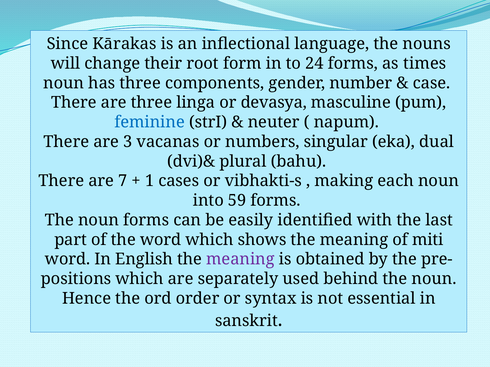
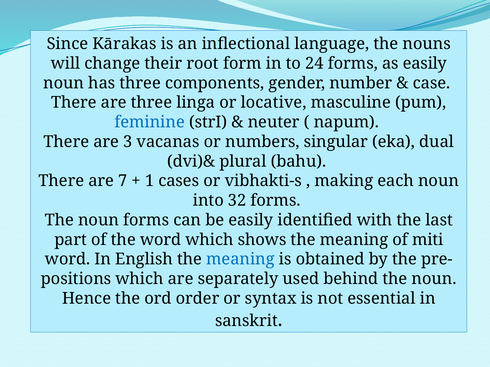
as times: times -> easily (425, 64)
devasya: devasya -> locative (274, 103)
59: 59 -> 32 (237, 201)
meaning colour: purple -> blue (240, 260)
